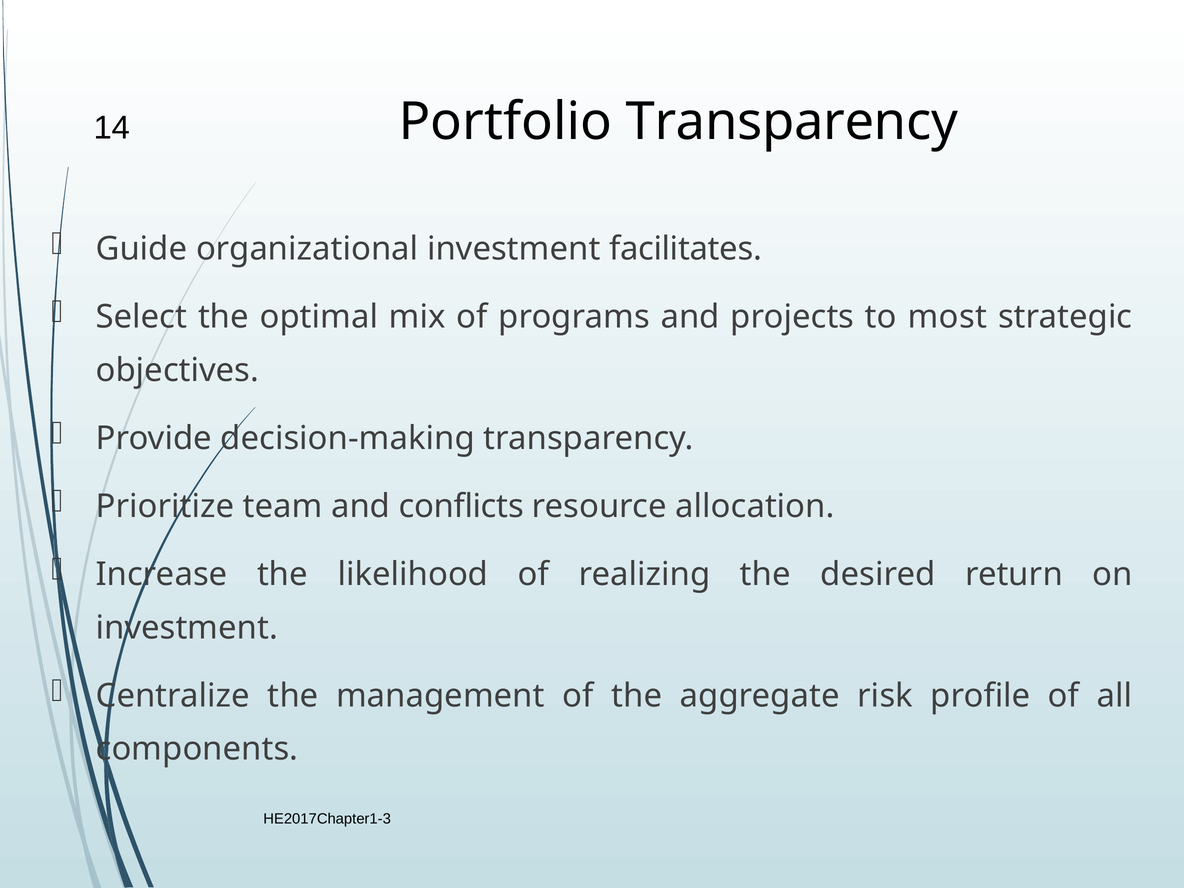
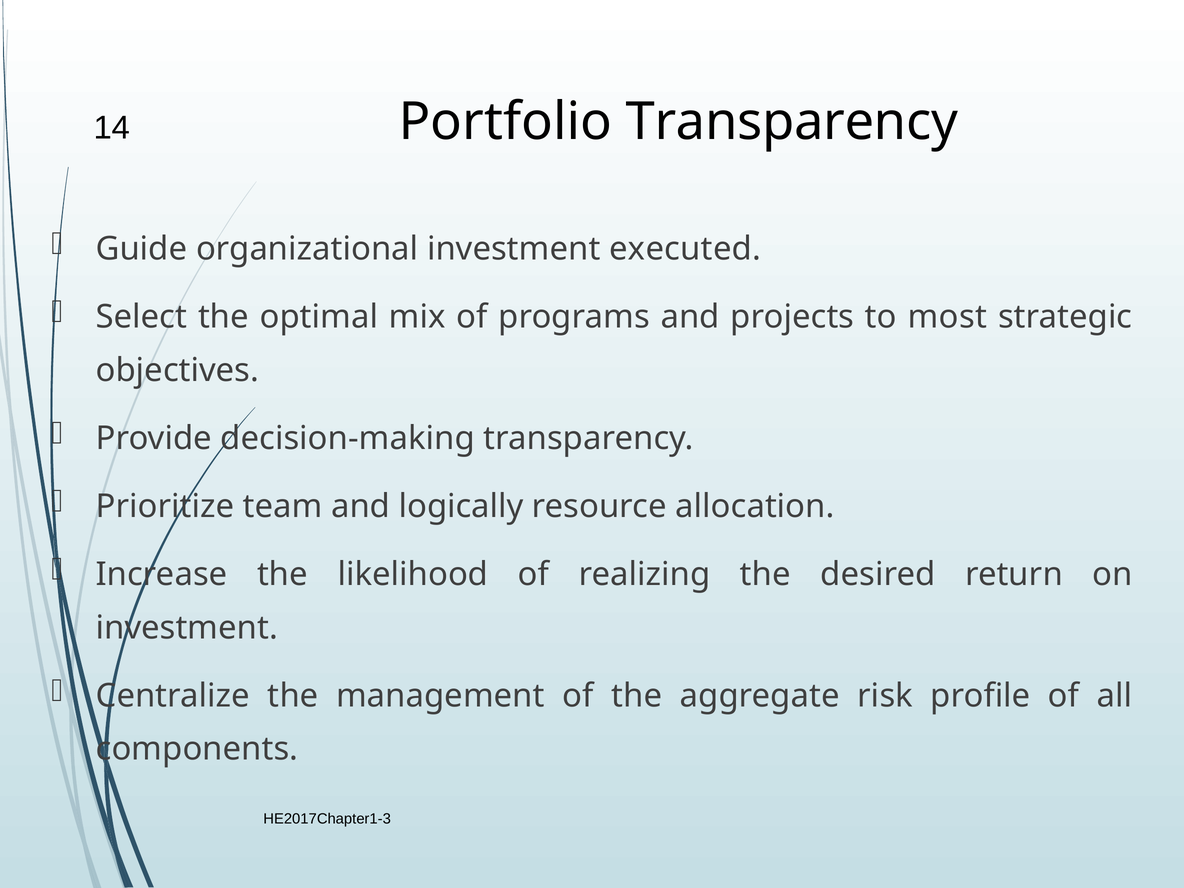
facilitates: facilitates -> executed (685, 249)
conflicts: conflicts -> logically (461, 506)
